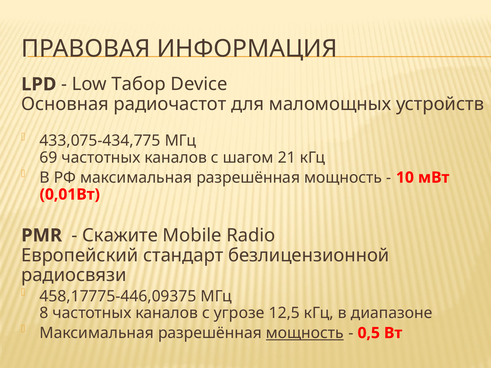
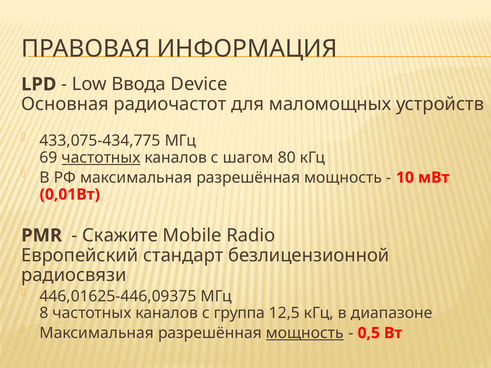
Табор: Табор -> Ввода (139, 84)
частотных underline: none -> present (101, 158)
21: 21 -> 80 (287, 158)
458,17775-446,09375: 458,17775-446,09375 -> 446,01625-446,09375 (118, 296)
угрозе: угрозе -> группа (239, 313)
